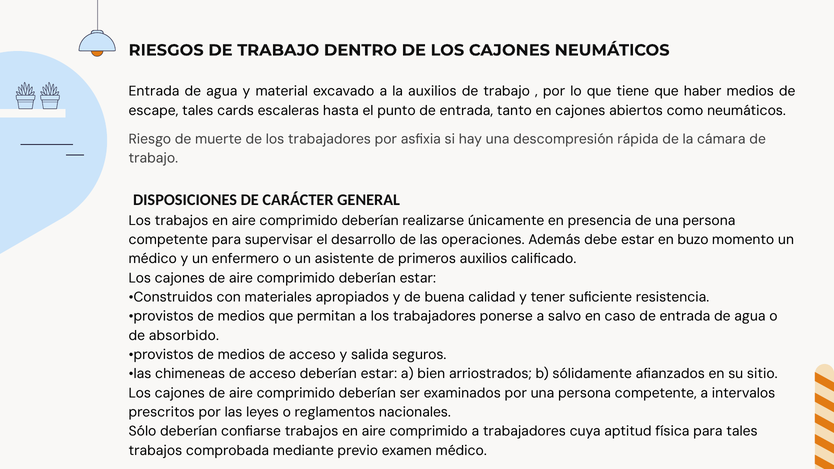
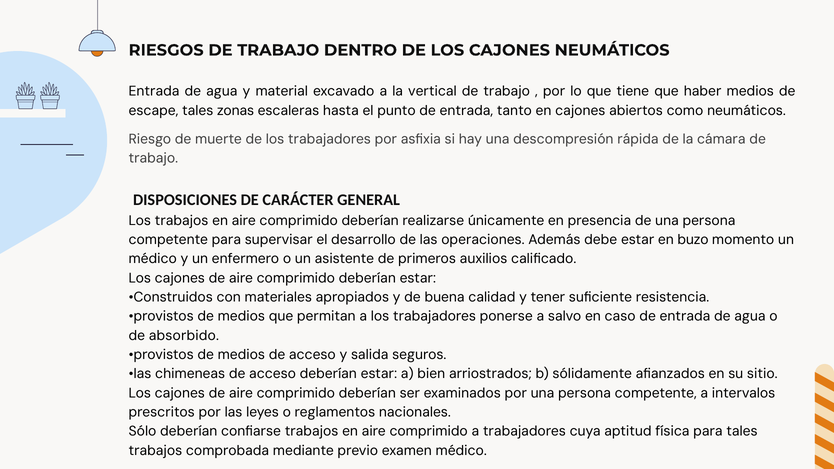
la auxilios: auxilios -> vertical (432, 91)
cards: cards -> zonas (236, 111)
